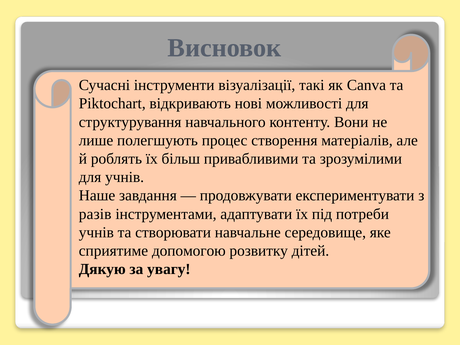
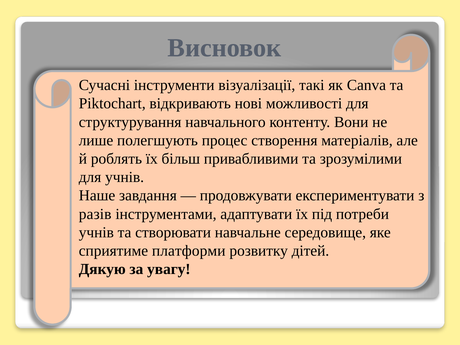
допомогою: допомогою -> платформи (189, 251)
